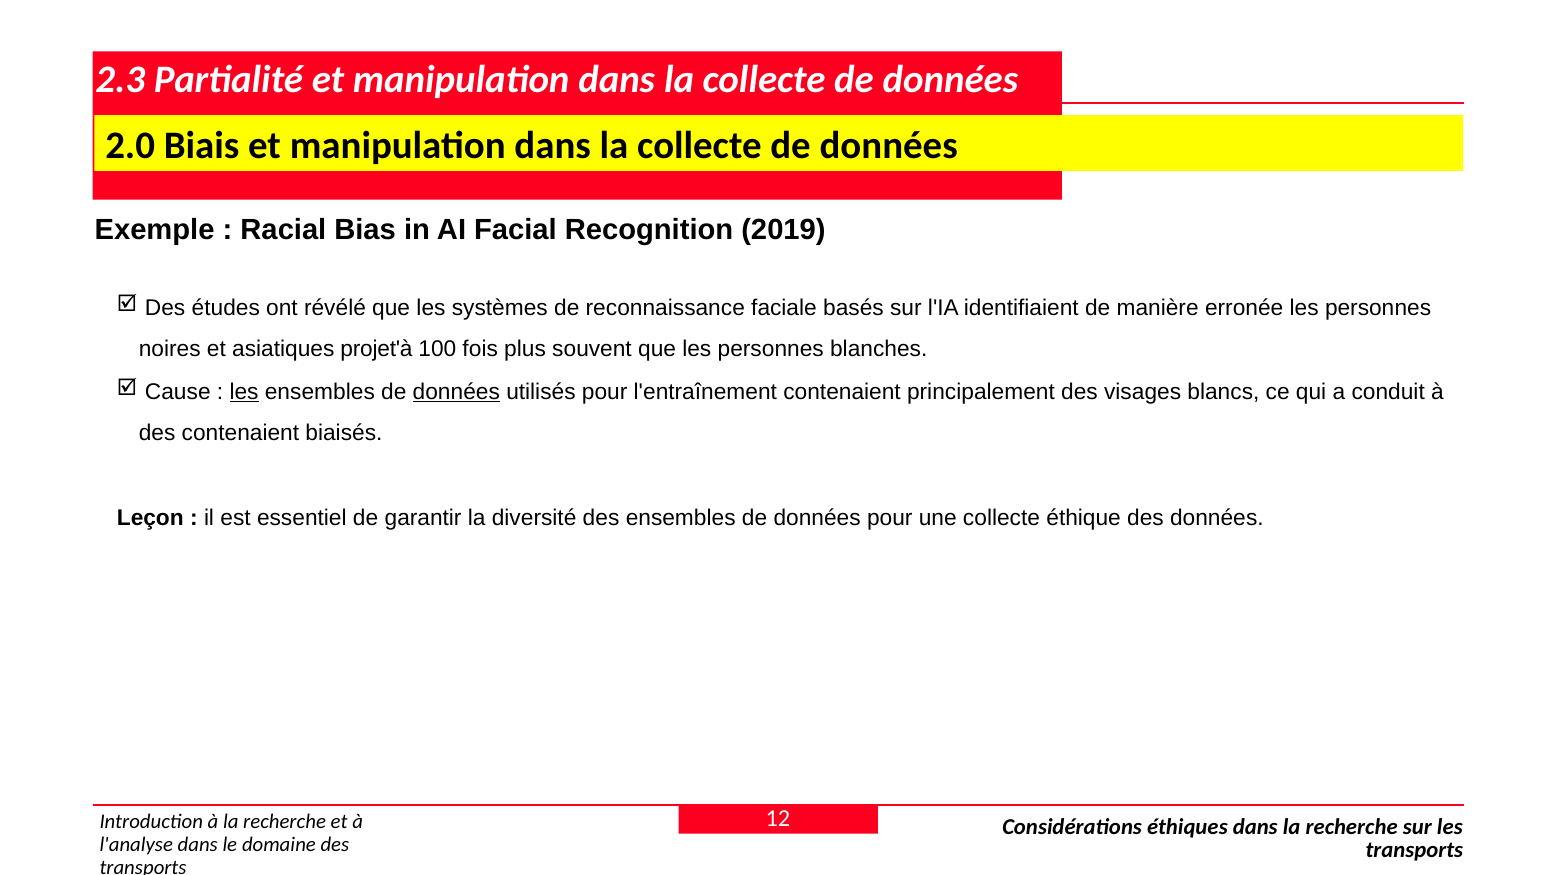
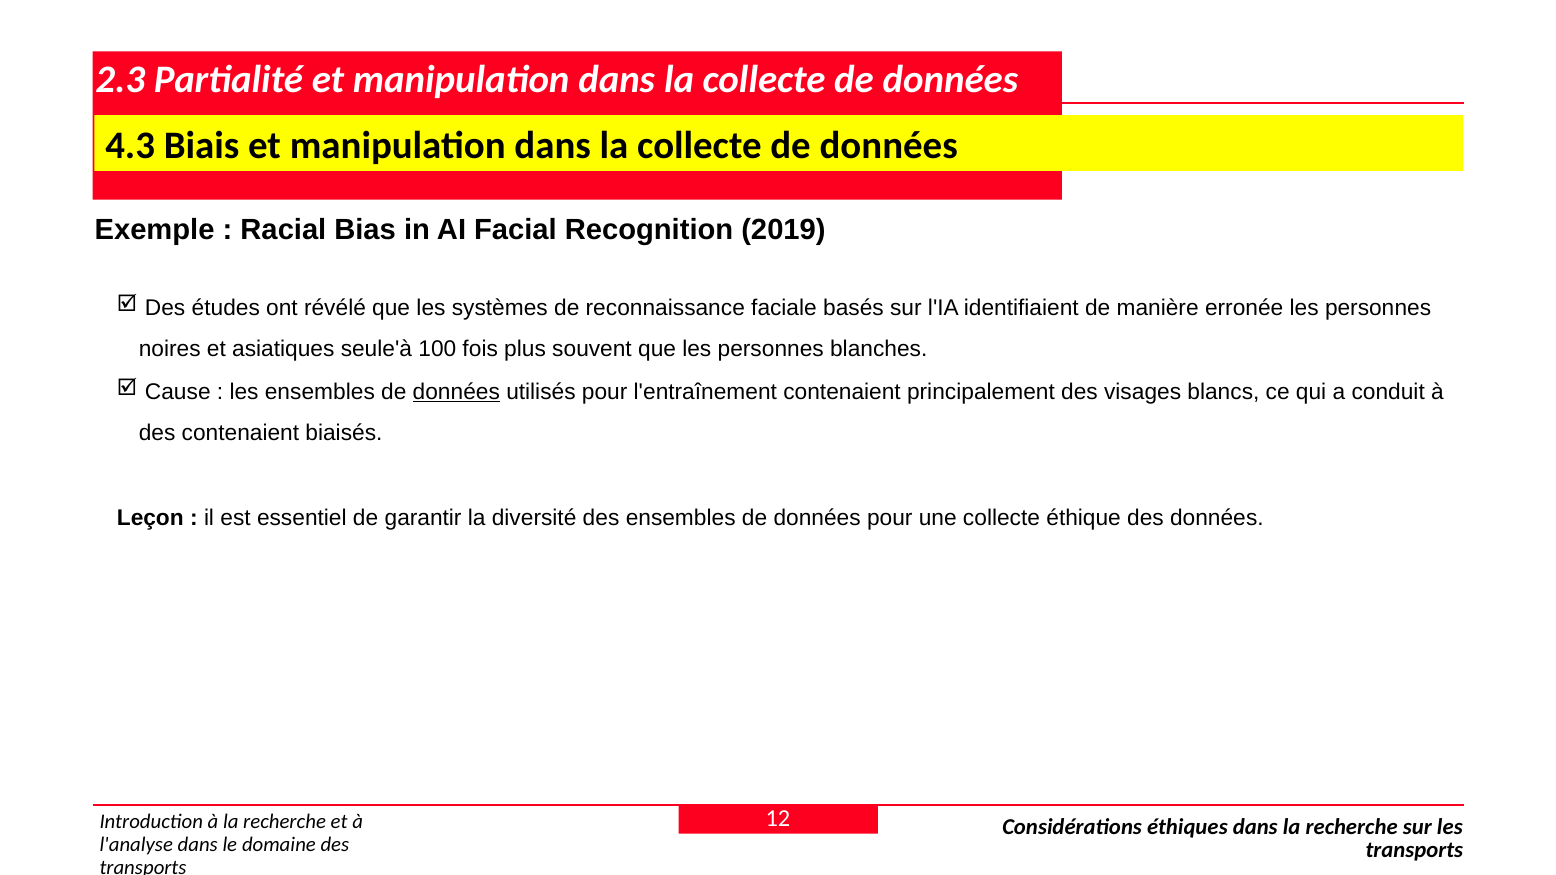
2.0: 2.0 -> 4.3 (130, 146)
projet'à: projet'à -> seule'à (376, 349)
les underline: present -> none (244, 392)
